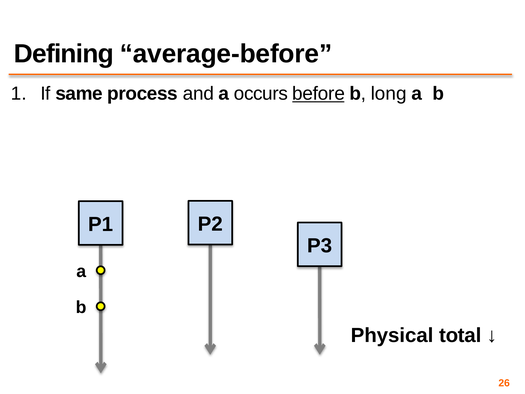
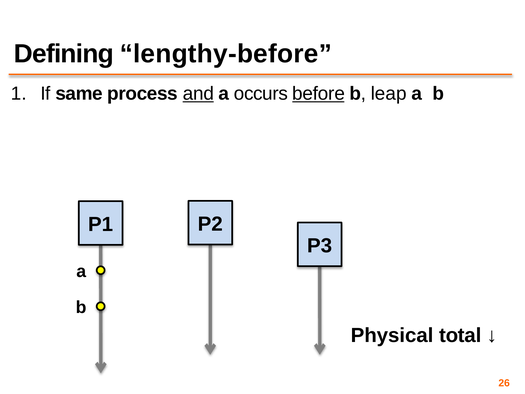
average-before: average-before -> lengthy-before (226, 54)
and underline: none -> present (198, 94)
long: long -> leap (389, 94)
